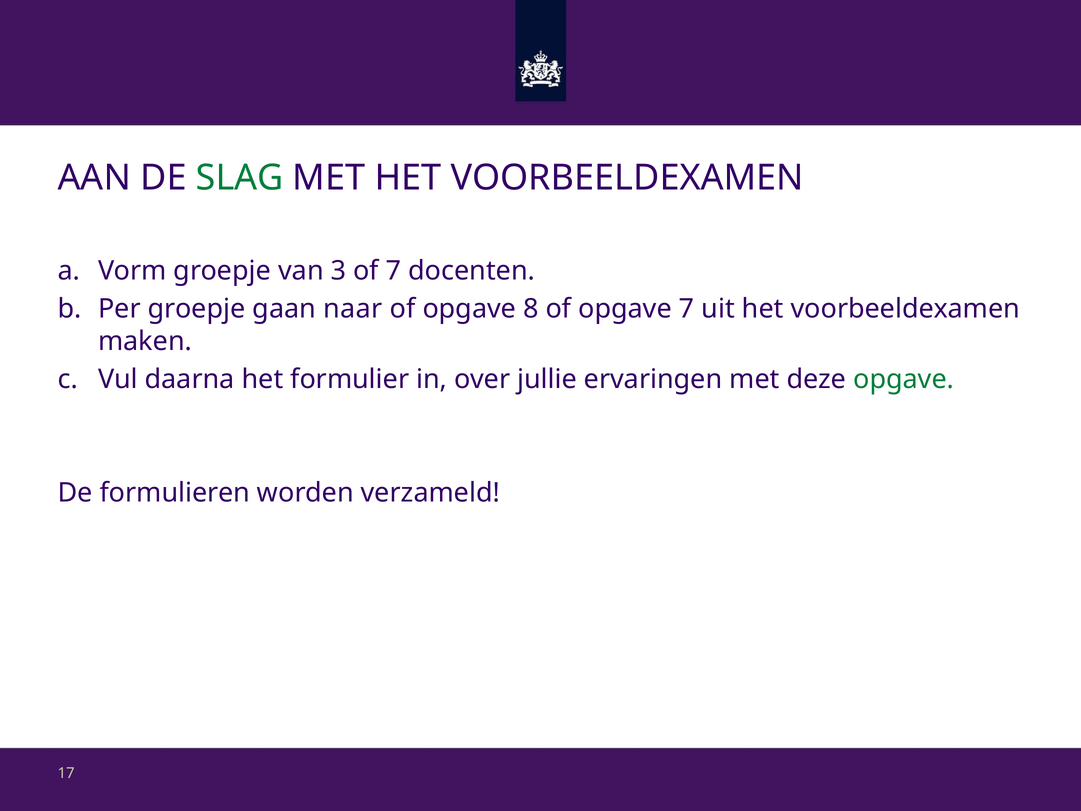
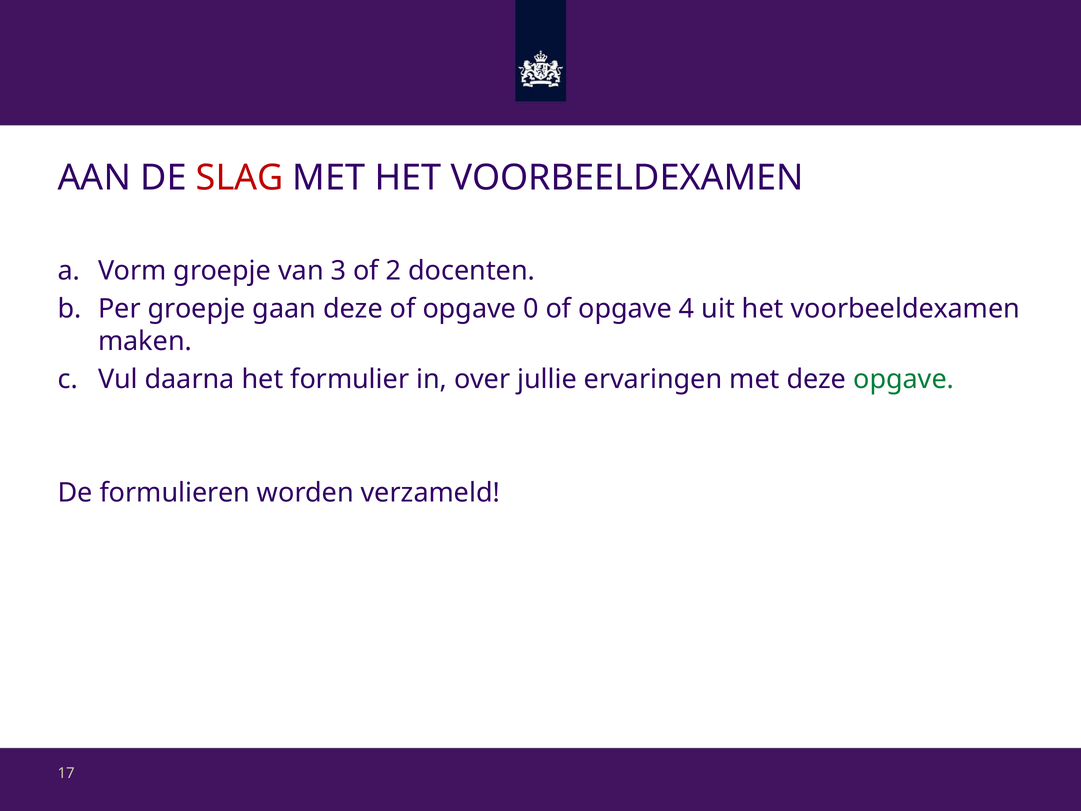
SLAG colour: green -> red (240, 178)
of 7: 7 -> 2 (394, 271)
gaan naar: naar -> deze (353, 309)
8: 8 -> 0 (531, 309)
opgave 7: 7 -> 4 (687, 309)
